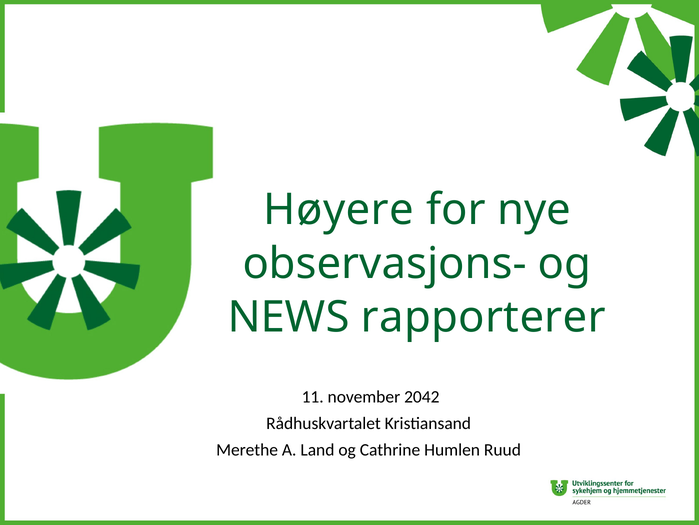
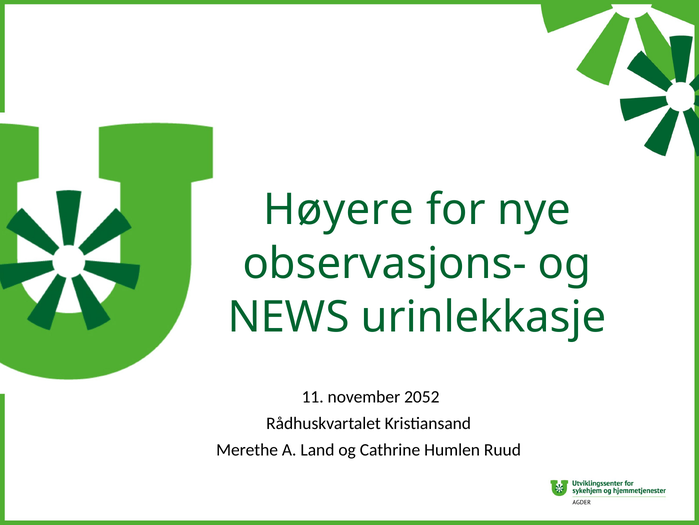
rapporterer: rapporterer -> urinlekkasje (484, 317)
2042: 2042 -> 2052 (422, 396)
